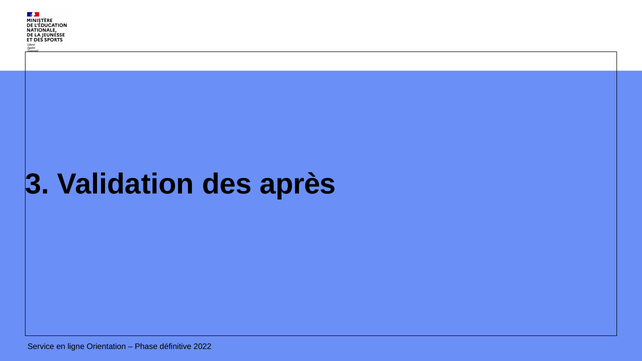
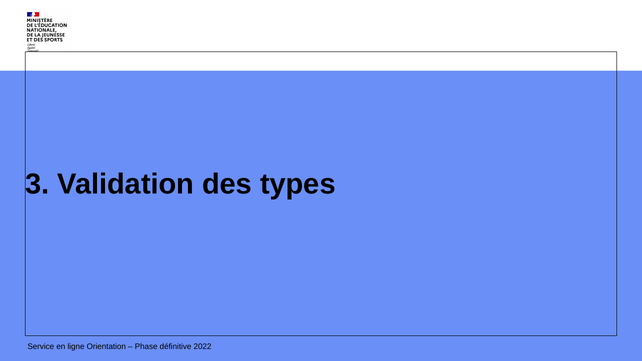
après: après -> types (298, 184)
